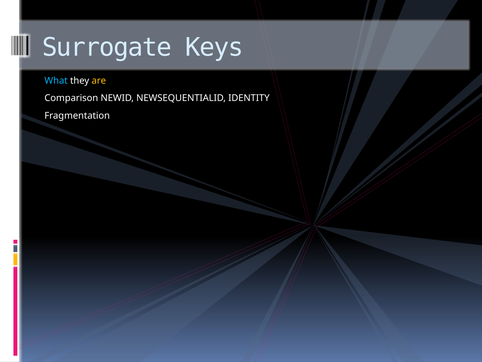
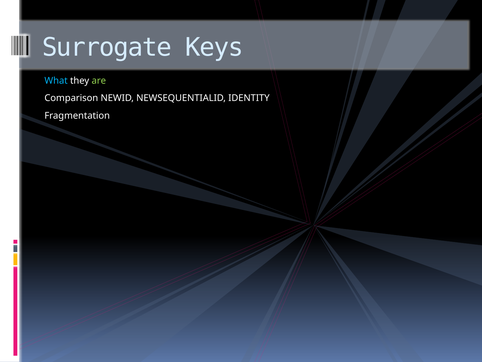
are colour: yellow -> light green (99, 81)
